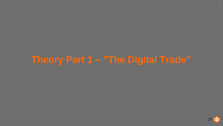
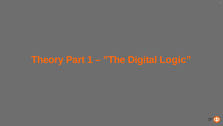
Trade: Trade -> Logic (175, 60)
